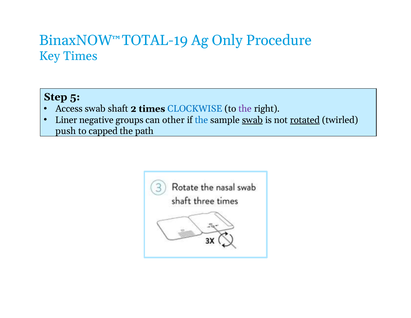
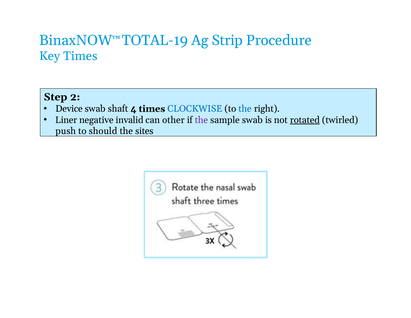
Only: Only -> Strip (227, 40)
5: 5 -> 2 (75, 97)
Access: Access -> Device (69, 109)
2: 2 -> 4 (133, 109)
the colour: purple -> blue (245, 109)
groups: groups -> invalid (130, 120)
the colour: blue -> purple (201, 120)
swab underline: present -> none (252, 120)
capped: capped -> should (103, 131)
path: path -> sites (144, 131)
